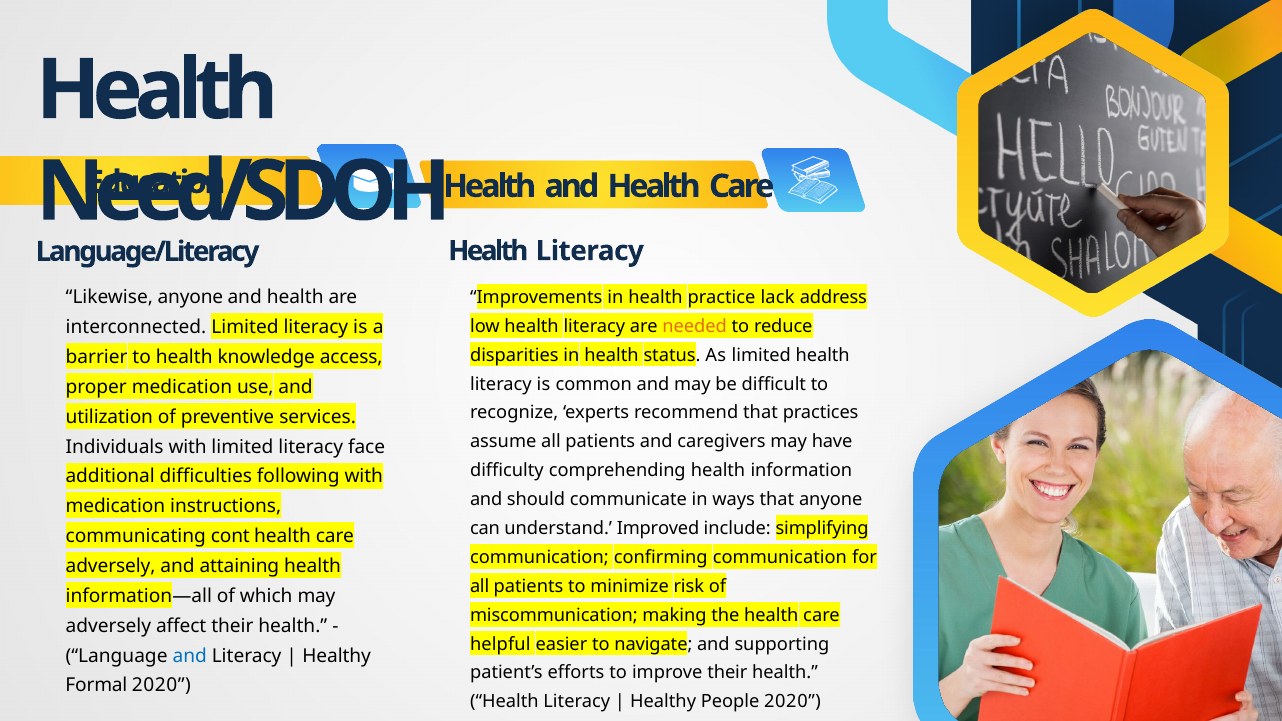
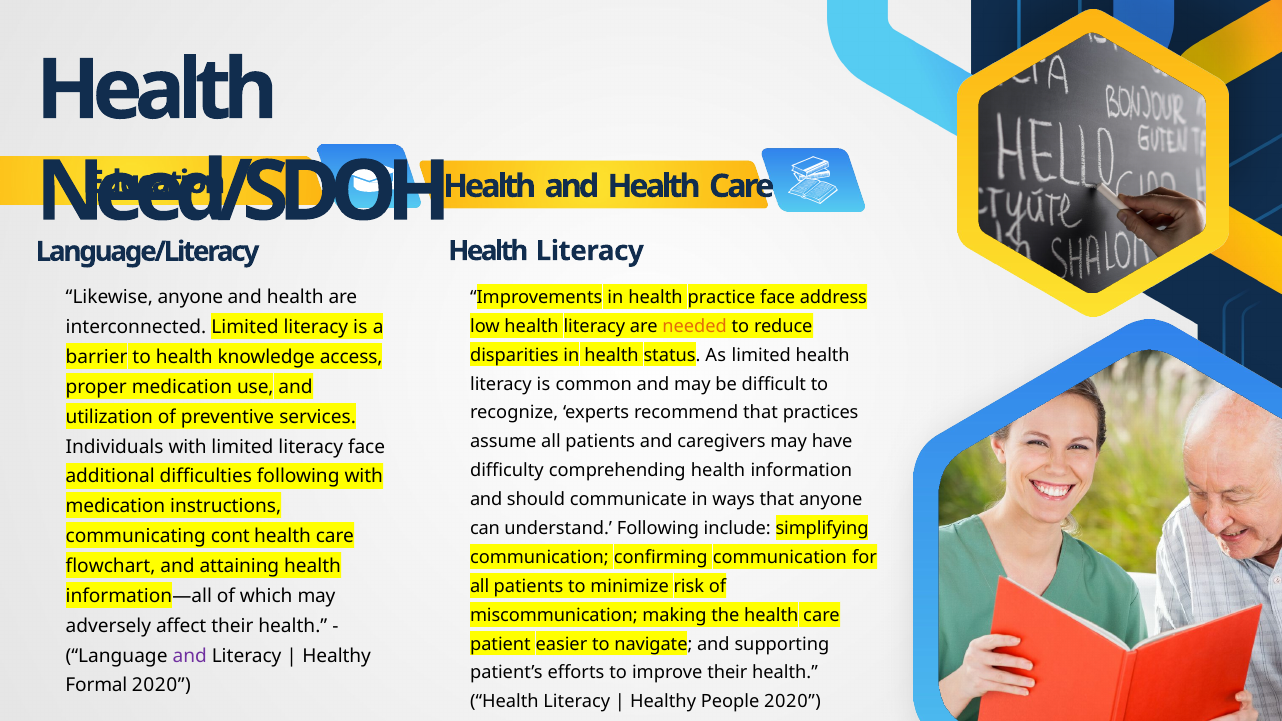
practice lack: lack -> face (778, 297)
understand Improved: Improved -> Following (658, 529)
adversely: adversely -> flowchart (111, 566)
helpful: helpful -> patient (500, 644)
and colour: blue -> purple (190, 656)
